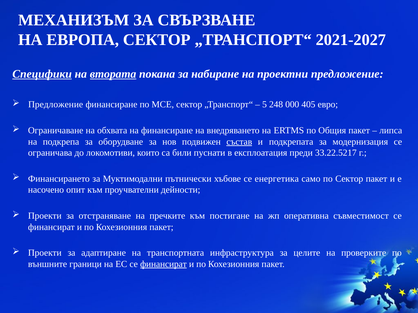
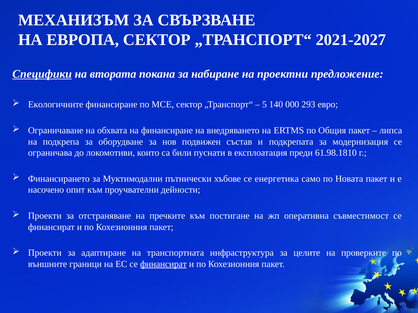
втората underline: present -> none (113, 74)
Предложение: Предложение -> Екологичните (56, 105)
248: 248 -> 140 (276, 105)
405: 405 -> 293 (308, 105)
състав underline: present -> none (239, 142)
33.22.5217: 33.22.5217 -> 61.98.1810 (336, 153)
по Сектор: Сектор -> Новата (349, 179)
